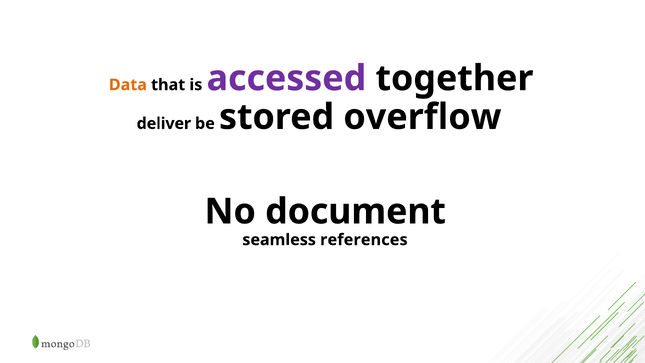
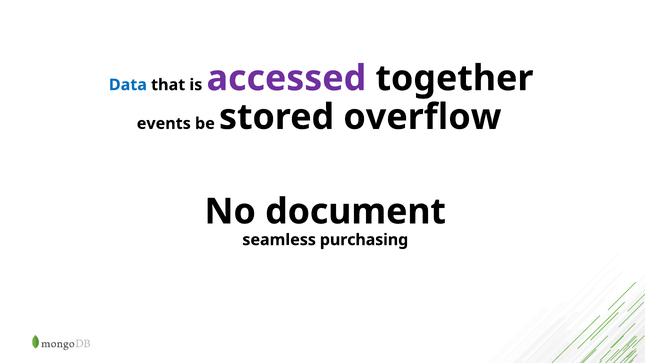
Data colour: orange -> blue (128, 85)
deliver: deliver -> events (164, 124)
references: references -> purchasing (364, 240)
